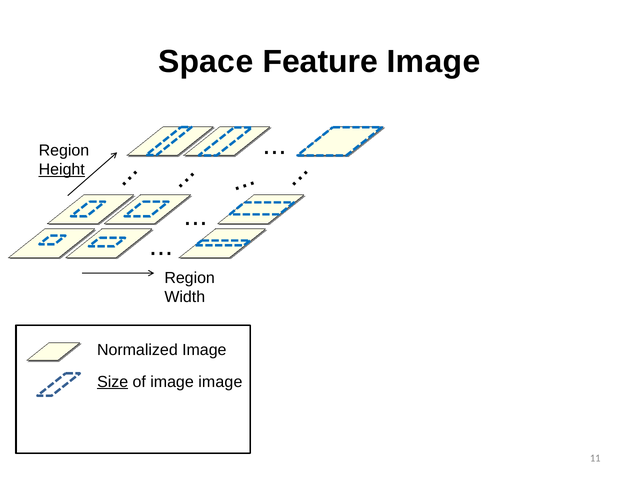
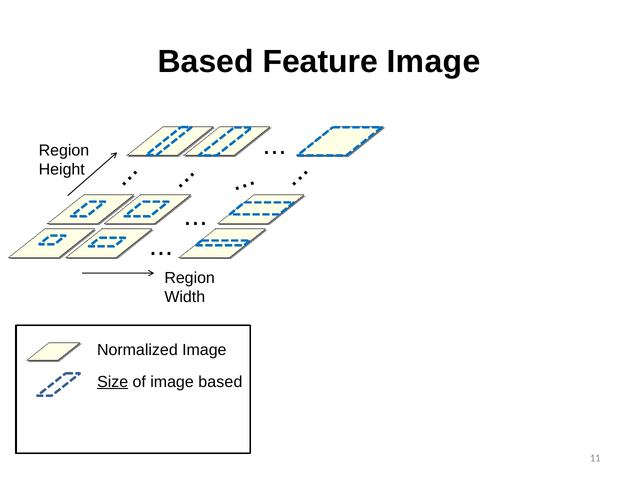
Space: Space -> Based (206, 61)
Height underline: present -> none (62, 169)
image image: image -> based (220, 381)
